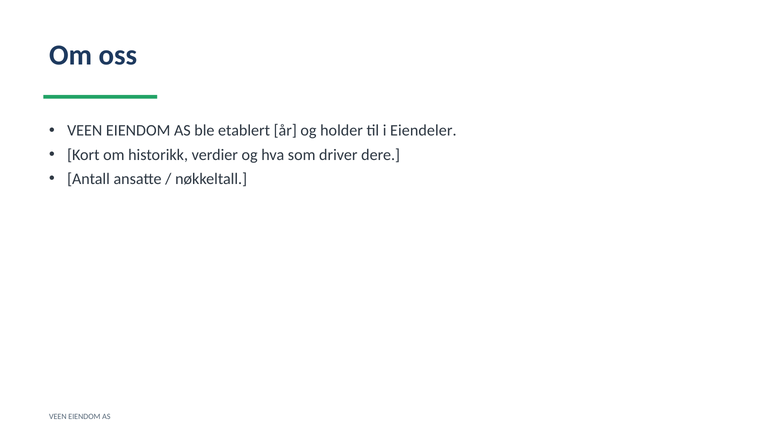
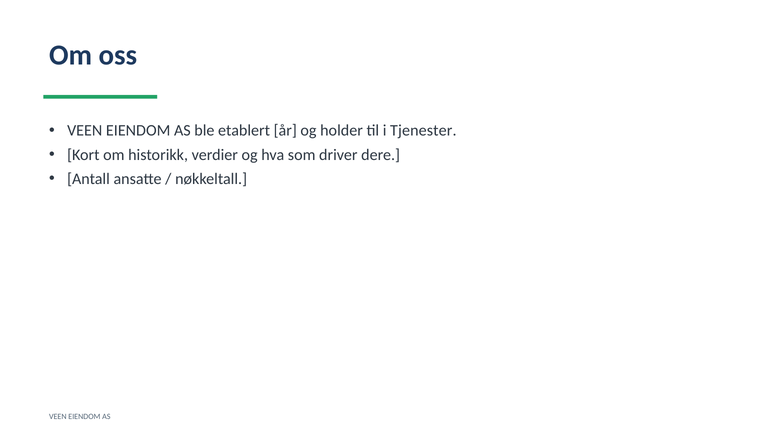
Eiendeler: Eiendeler -> Tjenester (423, 131)
